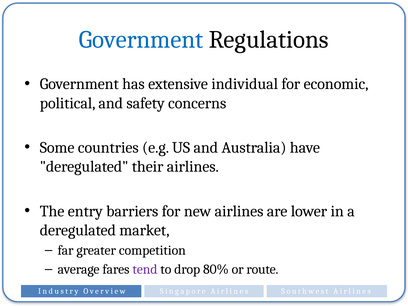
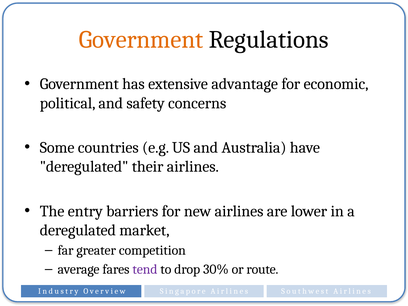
Government colour: blue -> orange (141, 39)
individual: individual -> advantage (245, 84)
80%: 80% -> 30% (216, 269)
